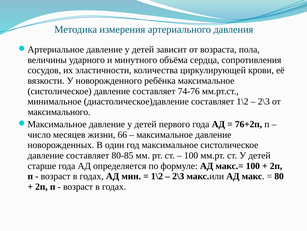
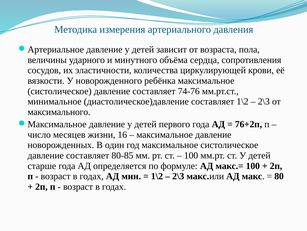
66: 66 -> 16 (122, 134)
